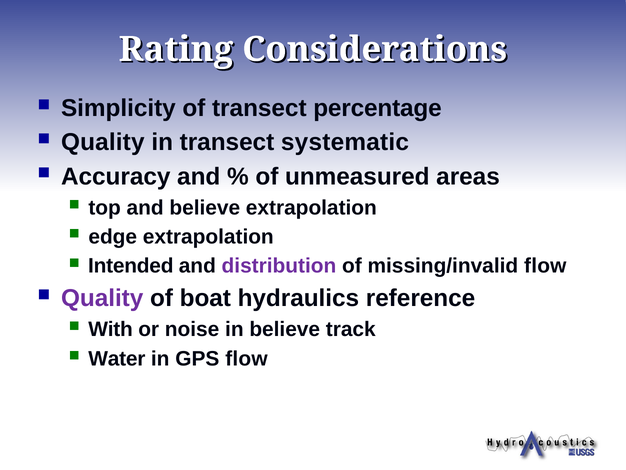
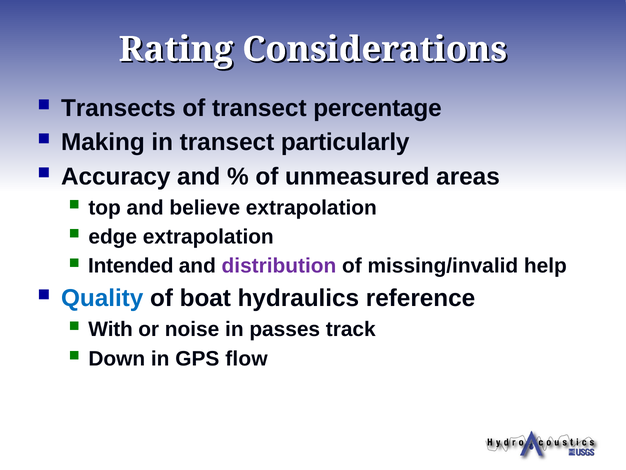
Simplicity: Simplicity -> Transects (118, 108)
Quality: Quality -> Making (103, 142)
systematic: systematic -> particularly (345, 142)
missing/invalid flow: flow -> help (545, 266)
Quality colour: purple -> blue (102, 298)
in believe: believe -> passes (285, 329)
Water: Water -> Down (117, 358)
